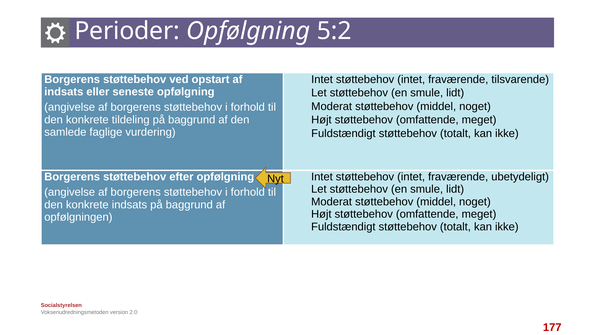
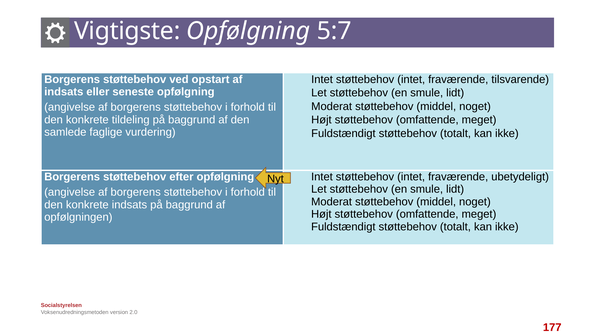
Perioder: Perioder -> Vigtigste (127, 31)
5:2: 5:2 -> 5:7 (334, 31)
